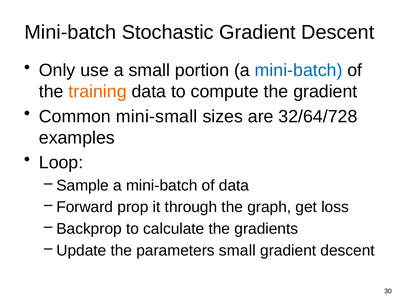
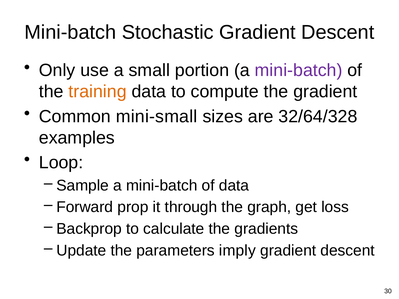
mini-batch colour: blue -> purple (299, 70)
32/64/728: 32/64/728 -> 32/64/328 (318, 117)
parameters small: small -> imply (237, 251)
